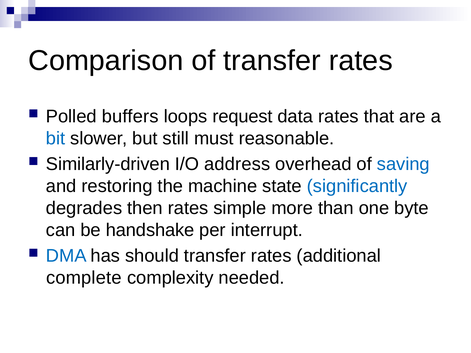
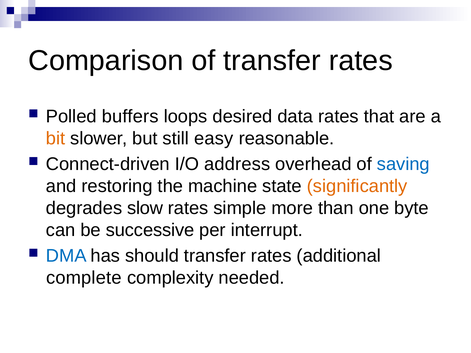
request: request -> desired (242, 117)
bit colour: blue -> orange (56, 139)
must: must -> easy (214, 139)
Similarly-driven: Similarly-driven -> Connect-driven (108, 164)
significantly colour: blue -> orange (357, 186)
then: then -> slow (145, 208)
handshake: handshake -> successive (150, 230)
